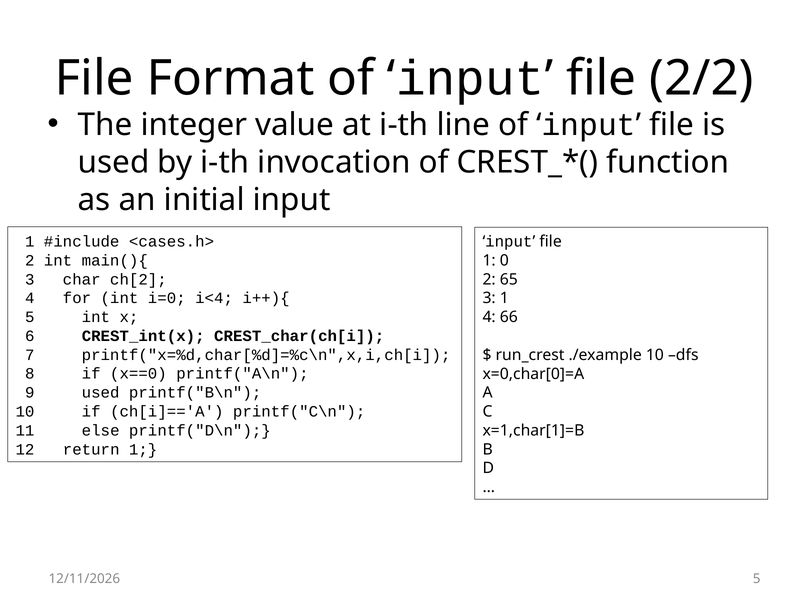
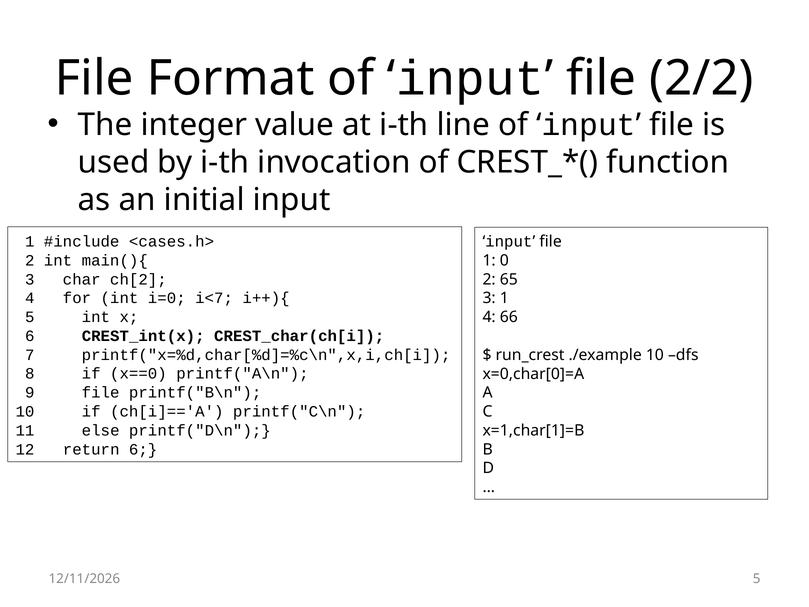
i<4: i<4 -> i<7 (214, 298)
9 used: used -> file (101, 393)
return 1: 1 -> 6 (143, 449)
